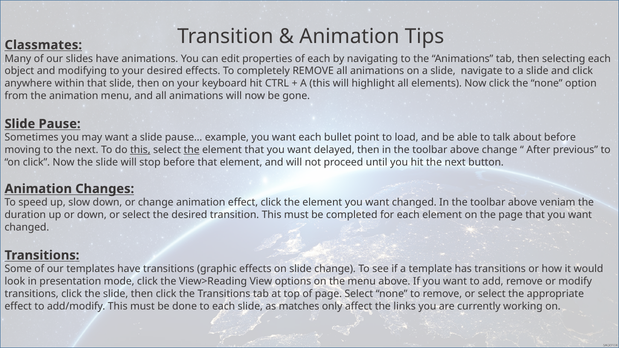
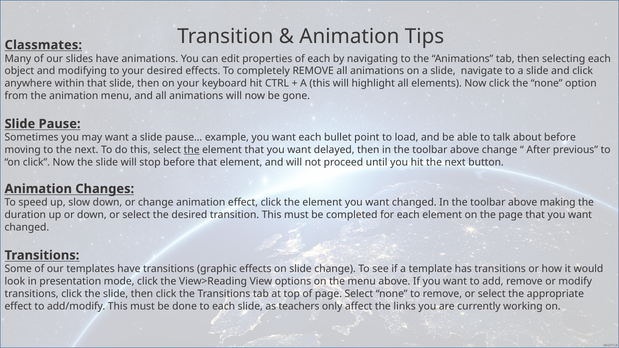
this underline: present -> none (140, 150)
veniam: veniam -> making (558, 203)
matches: matches -> teachers (299, 306)
